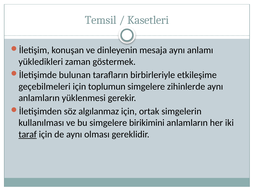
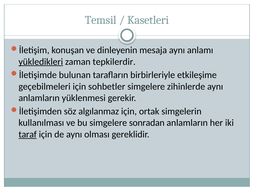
yükledikleri underline: none -> present (41, 61)
göstermek: göstermek -> tepkilerdir (114, 61)
toplumun: toplumun -> sohbetler (107, 86)
birikimini: birikimini -> sonradan (147, 123)
